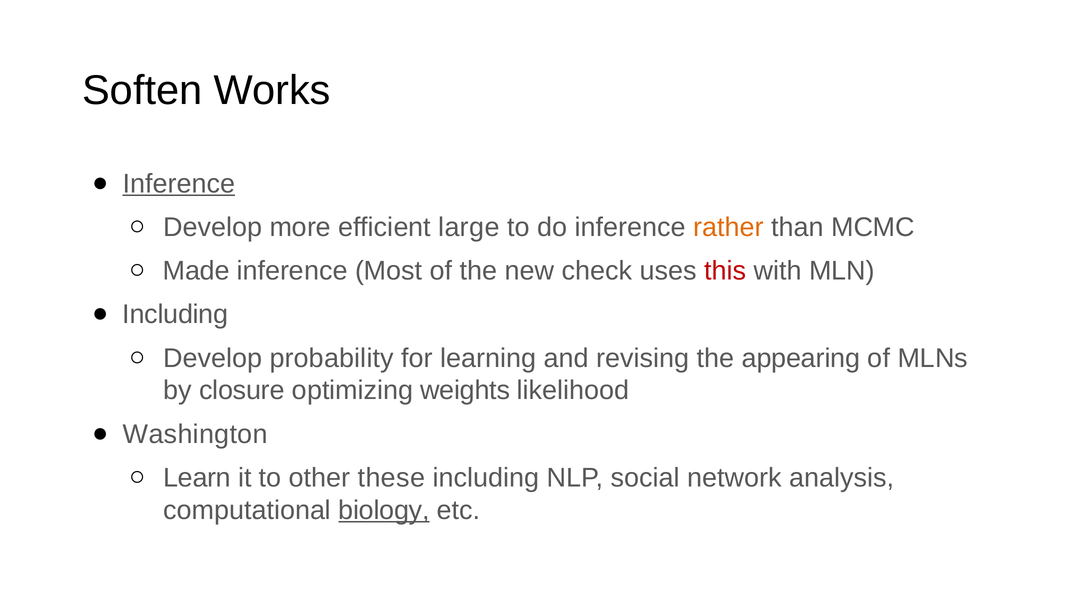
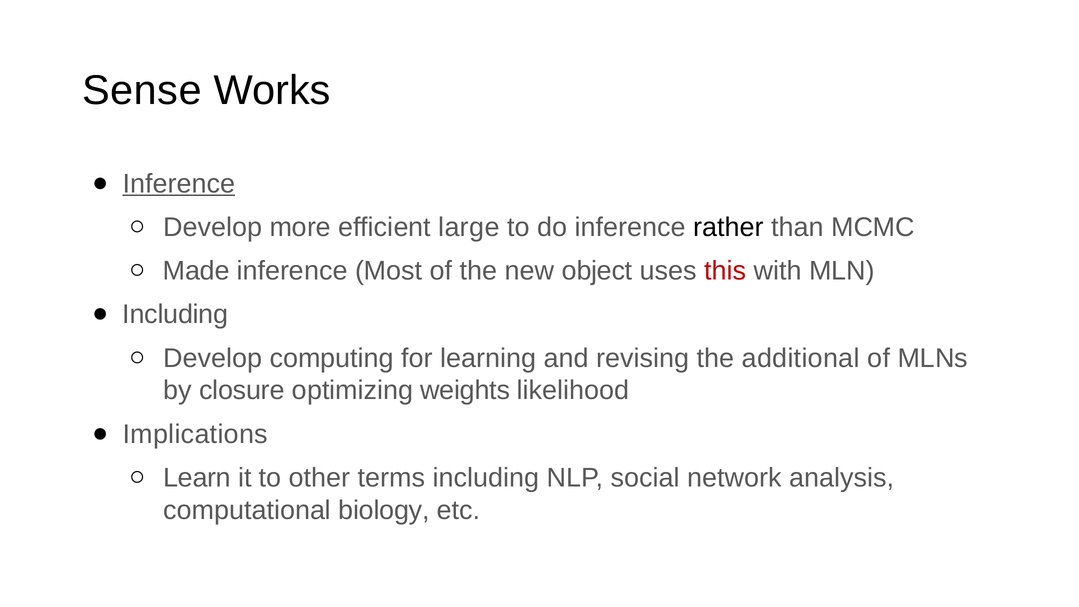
Soften: Soften -> Sense (142, 91)
rather colour: orange -> black (728, 227)
check: check -> object (597, 271)
probability: probability -> computing (332, 358)
appearing: appearing -> additional (801, 358)
Washington: Washington -> Implications (195, 434)
these: these -> terms (392, 478)
biology underline: present -> none (384, 510)
